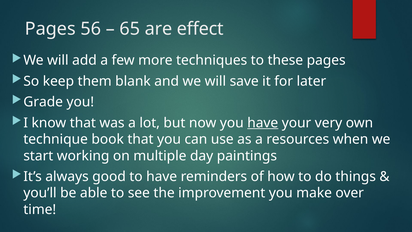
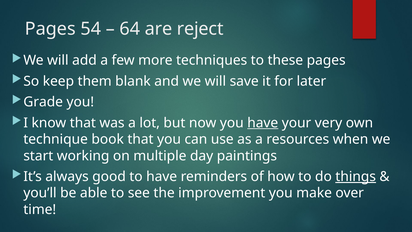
56: 56 -> 54 (91, 29)
65: 65 -> 64 (130, 29)
effect: effect -> reject (200, 29)
things underline: none -> present (356, 176)
